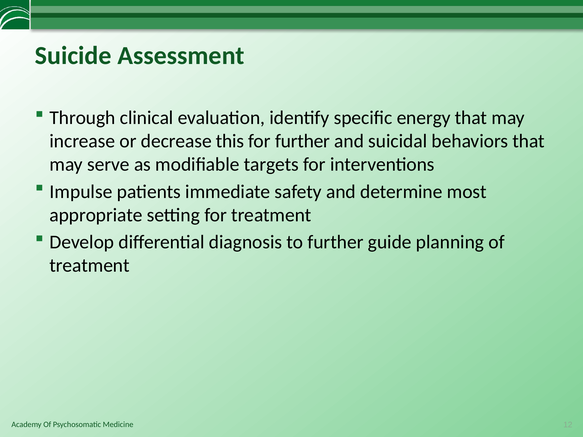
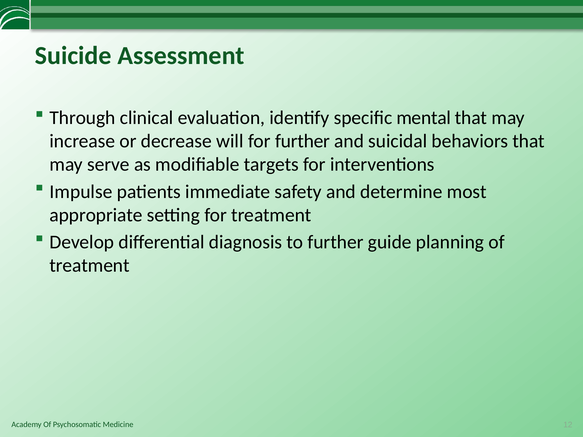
energy: energy -> mental (424, 118)
this: this -> will (230, 141)
